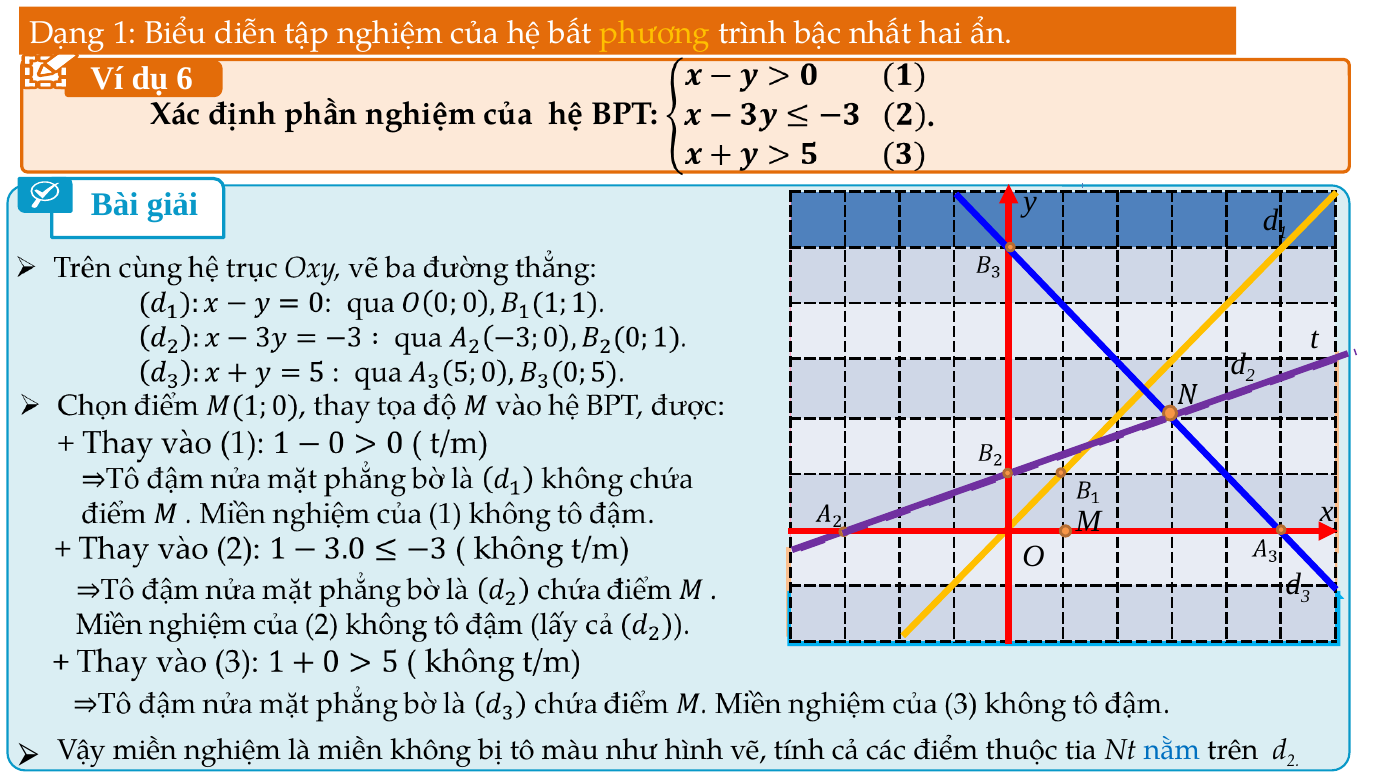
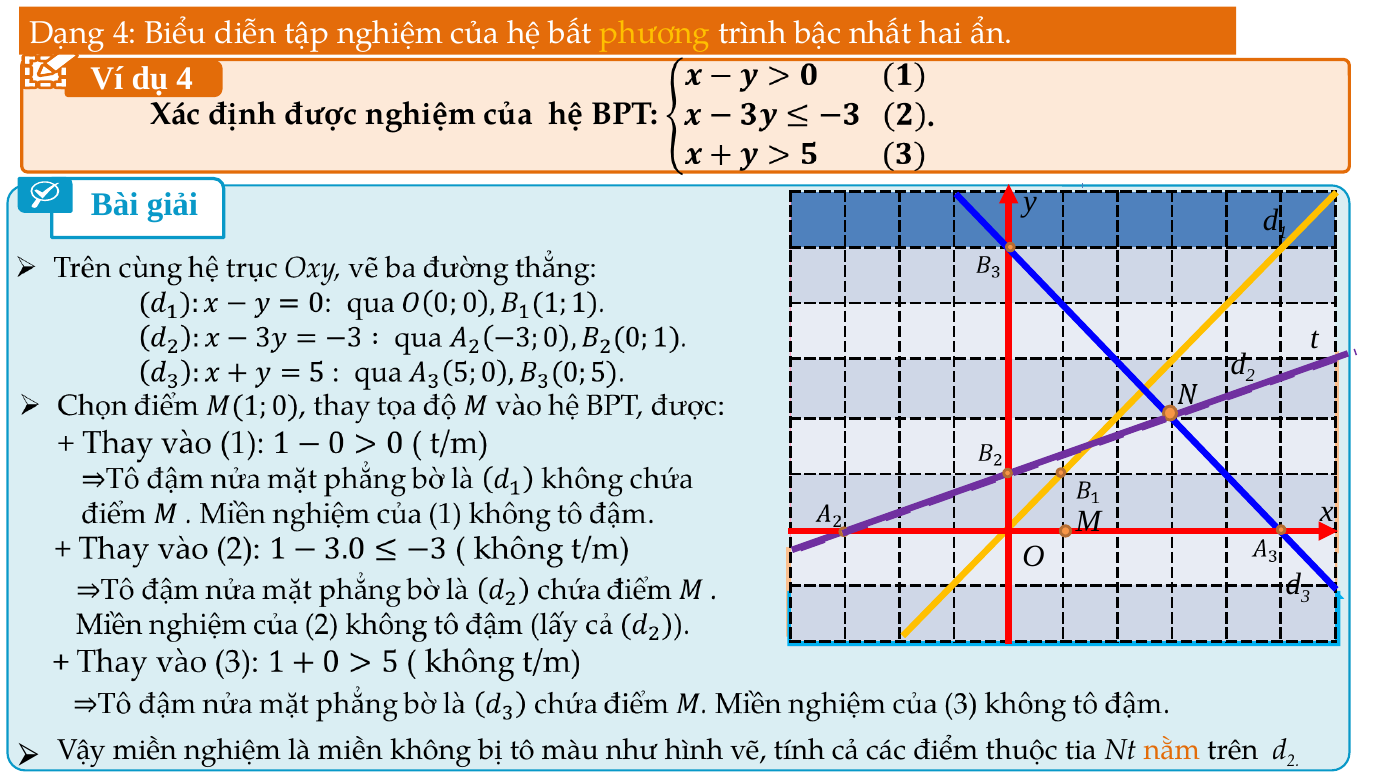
Dạng 1: 1 -> 4 (125, 33)
dụ 6: 6 -> 4 (185, 79)
phần: phần -> được (321, 114)
nằm colour: blue -> orange (1172, 749)
